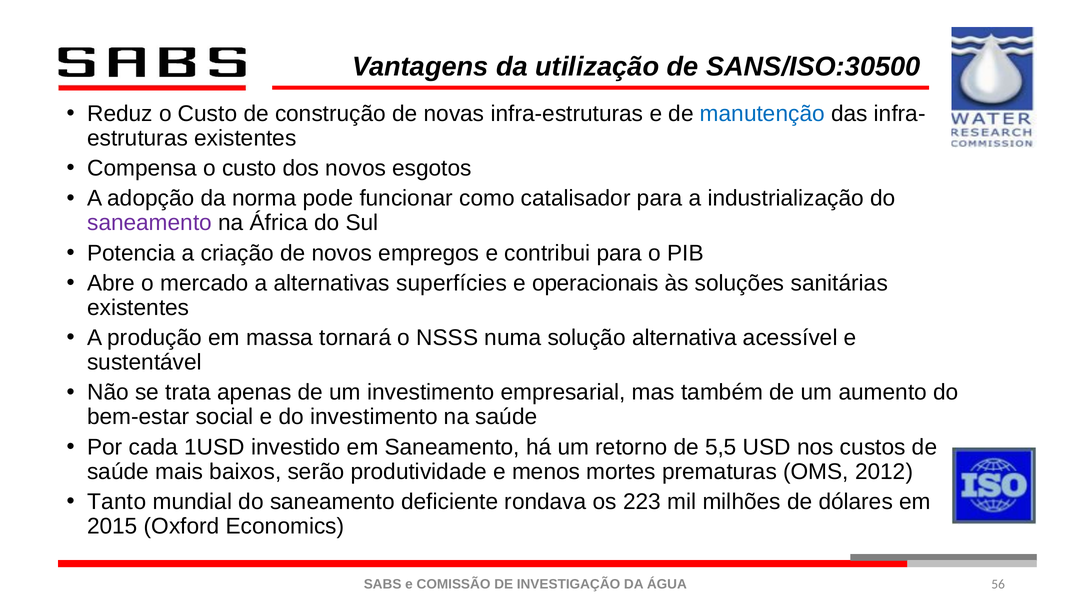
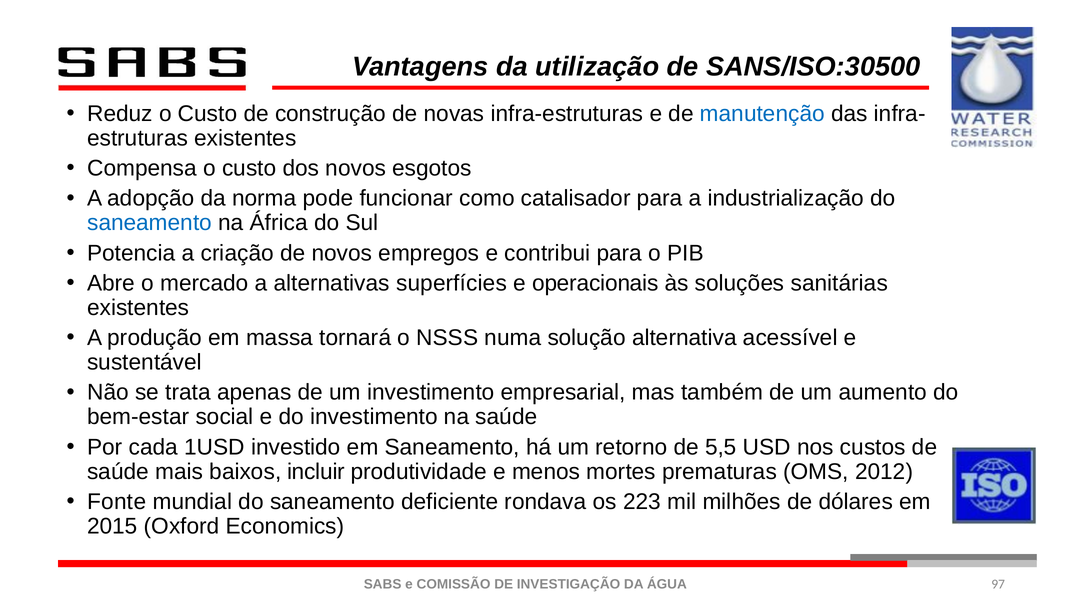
saneamento colour: purple -> blue (150, 223)
serão: serão -> incluir (316, 472)
Tanto: Tanto -> Fonte (117, 502)
56: 56 -> 97 (998, 584)
